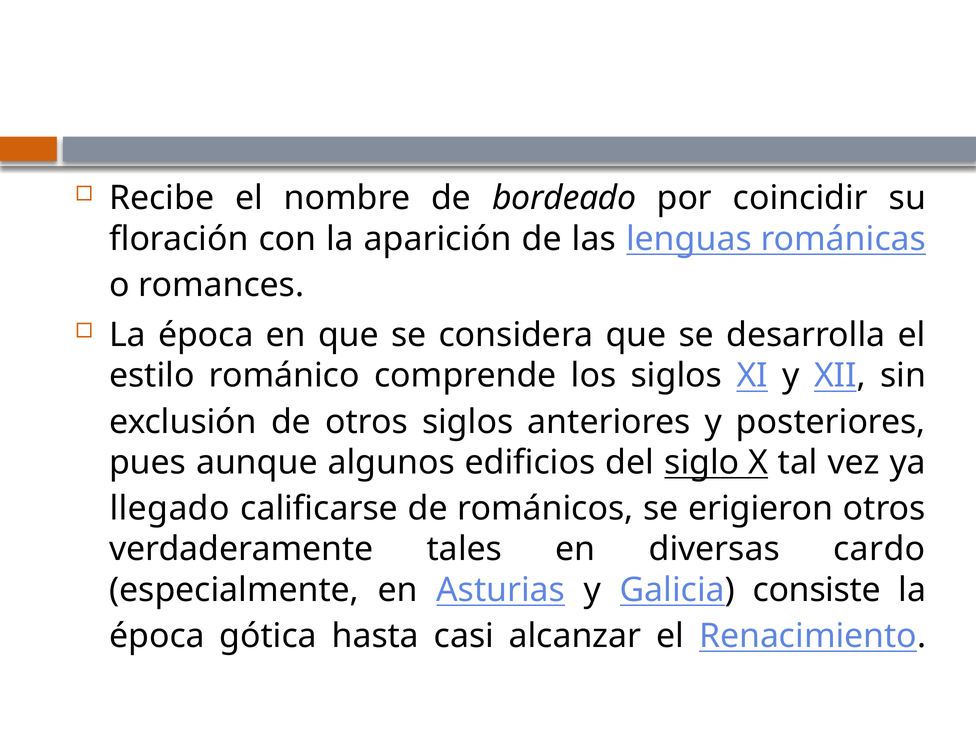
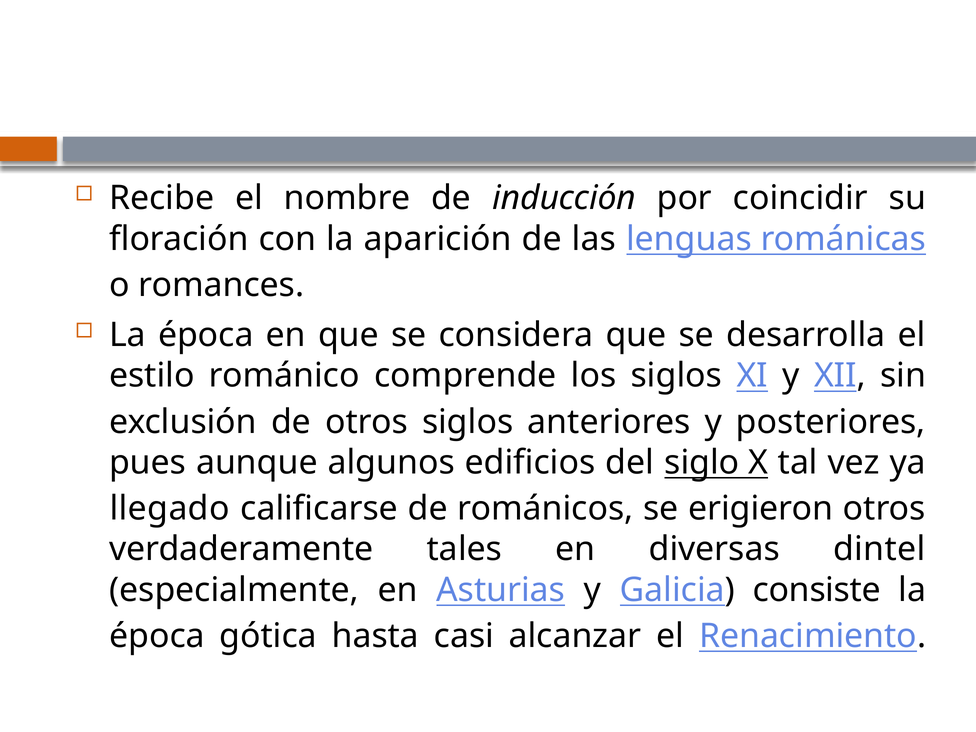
bordeado: bordeado -> inducción (564, 198)
cardo: cardo -> dintel (879, 549)
